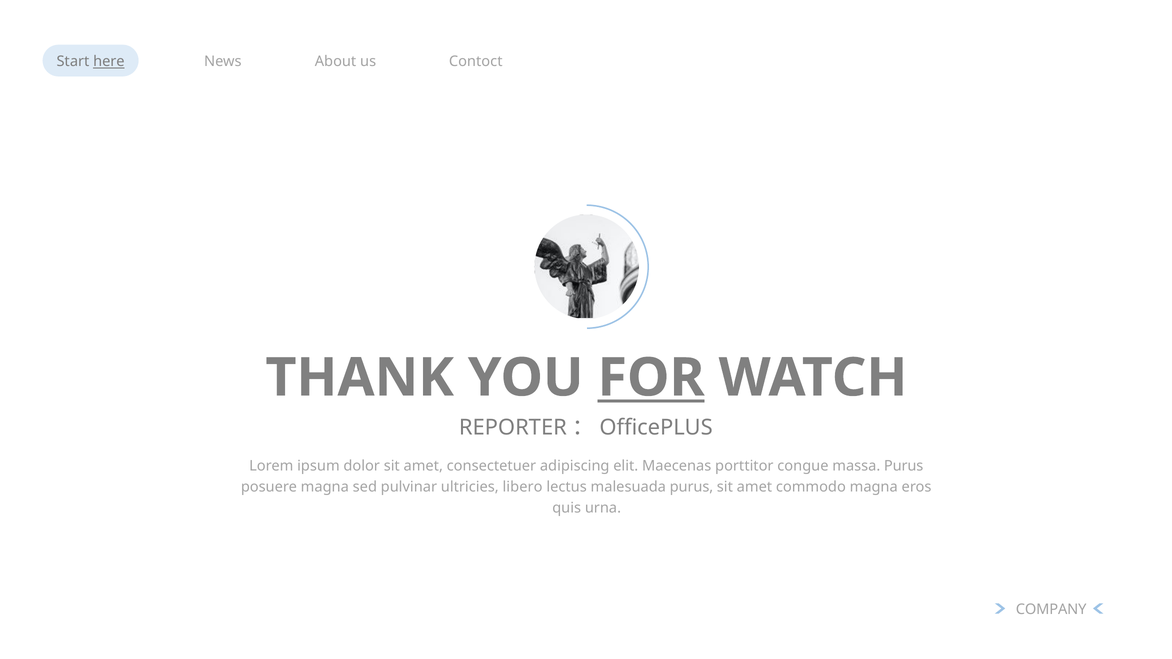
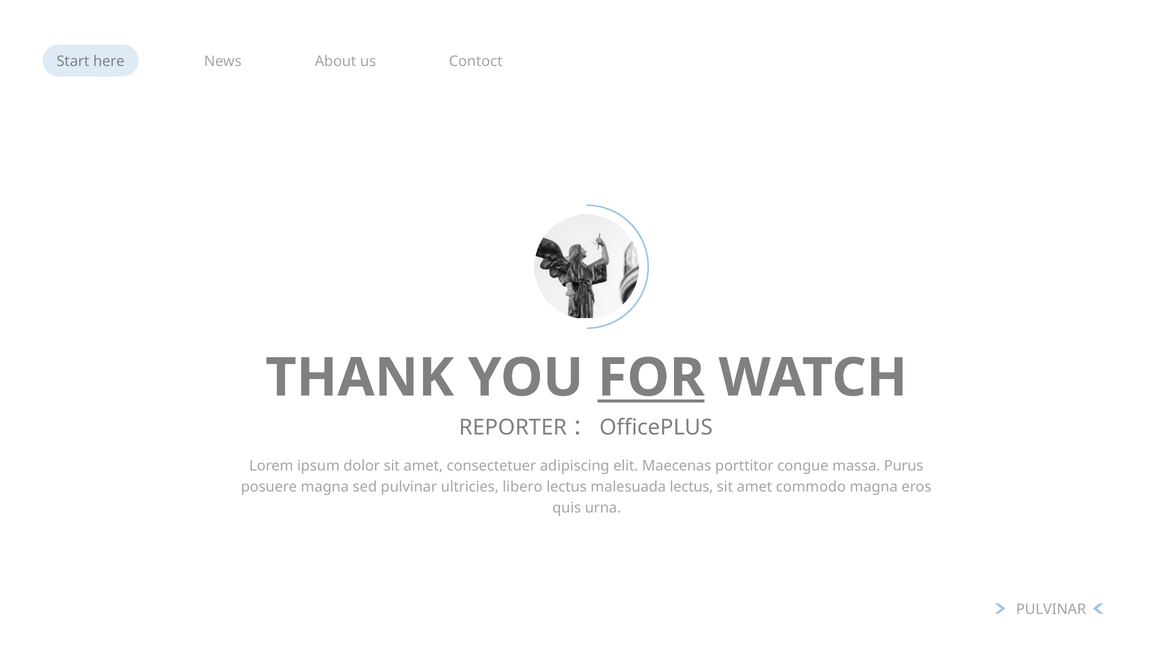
here underline: present -> none (109, 62)
malesuada purus: purus -> lectus (691, 487)
COMPANY: COMPANY -> PULVINAR (1051, 610)
